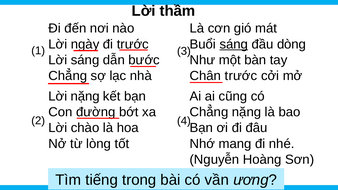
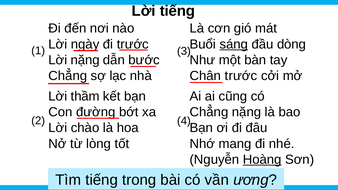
Lời thầm: thầm -> tiếng (177, 11)
Lời sáng: sáng -> nặng (85, 60)
Lời nặng: nặng -> thầm (85, 96)
Hoàng underline: none -> present (262, 160)
